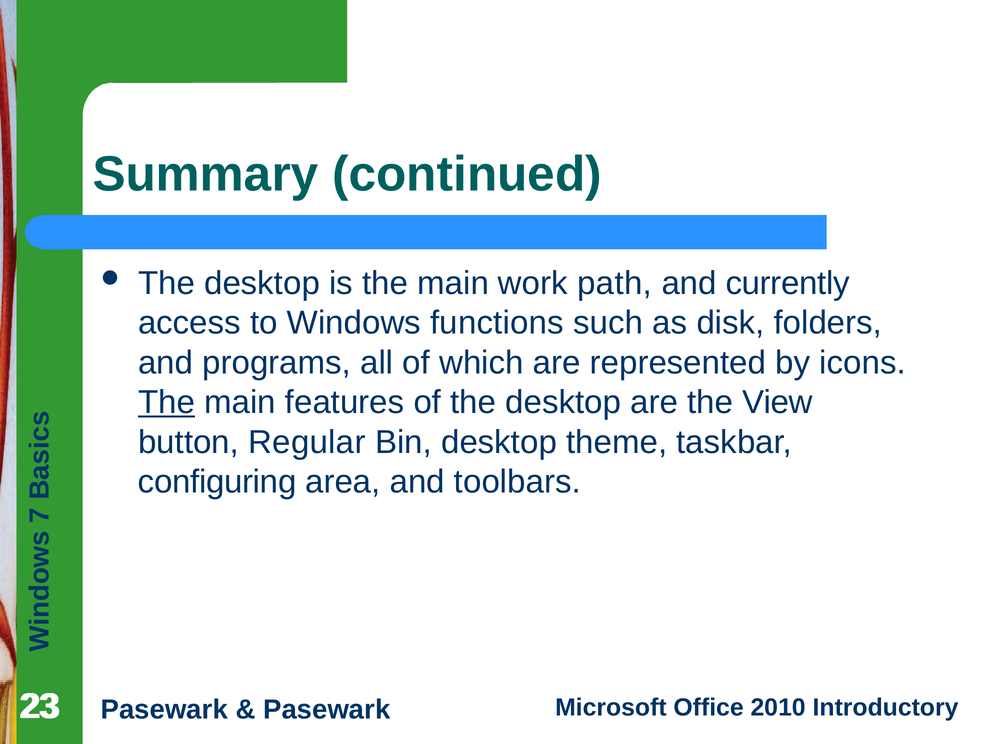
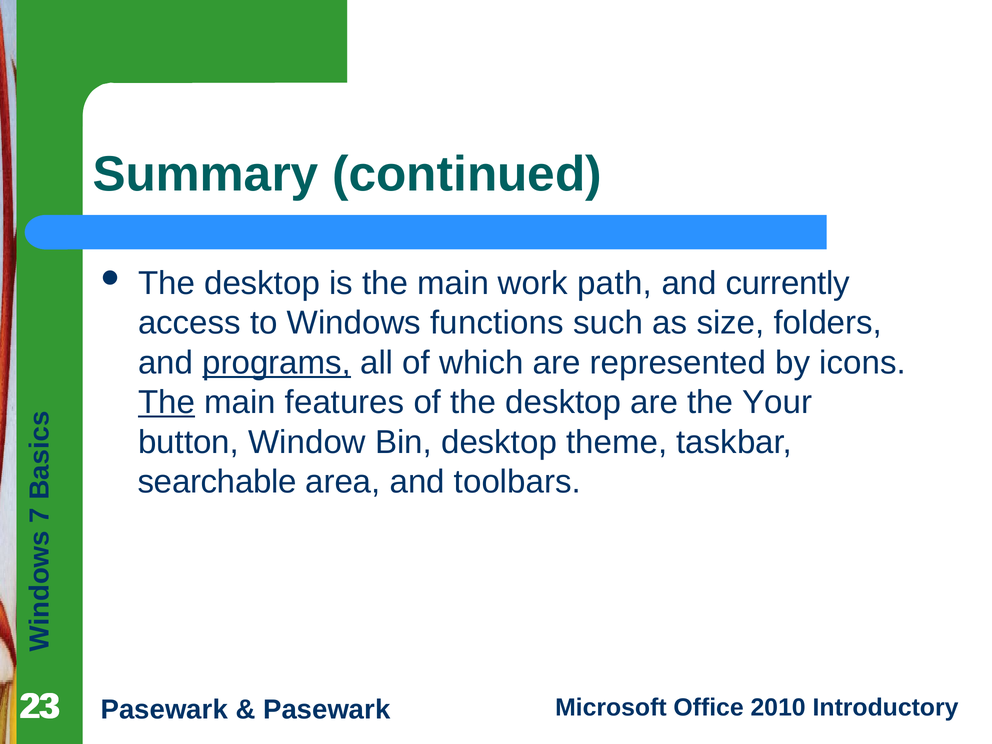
disk: disk -> size (731, 323)
programs underline: none -> present (277, 363)
View: View -> Your (777, 402)
Regular: Regular -> Window (307, 442)
configuring: configuring -> searchable (217, 482)
